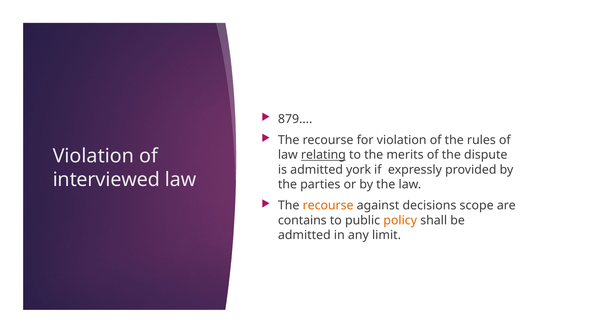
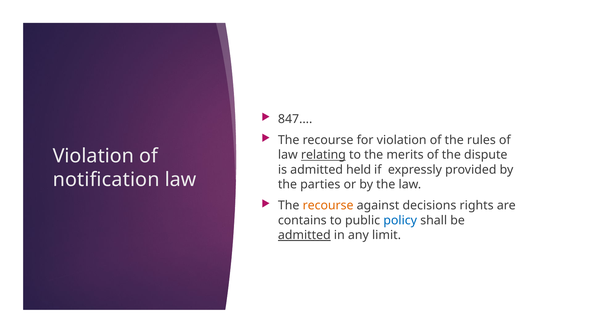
879: 879 -> 847 (295, 119)
york: york -> held (359, 170)
interviewed: interviewed -> notification (106, 180)
scope: scope -> rights (477, 206)
policy colour: orange -> blue (400, 220)
admitted underline: none -> present (304, 235)
